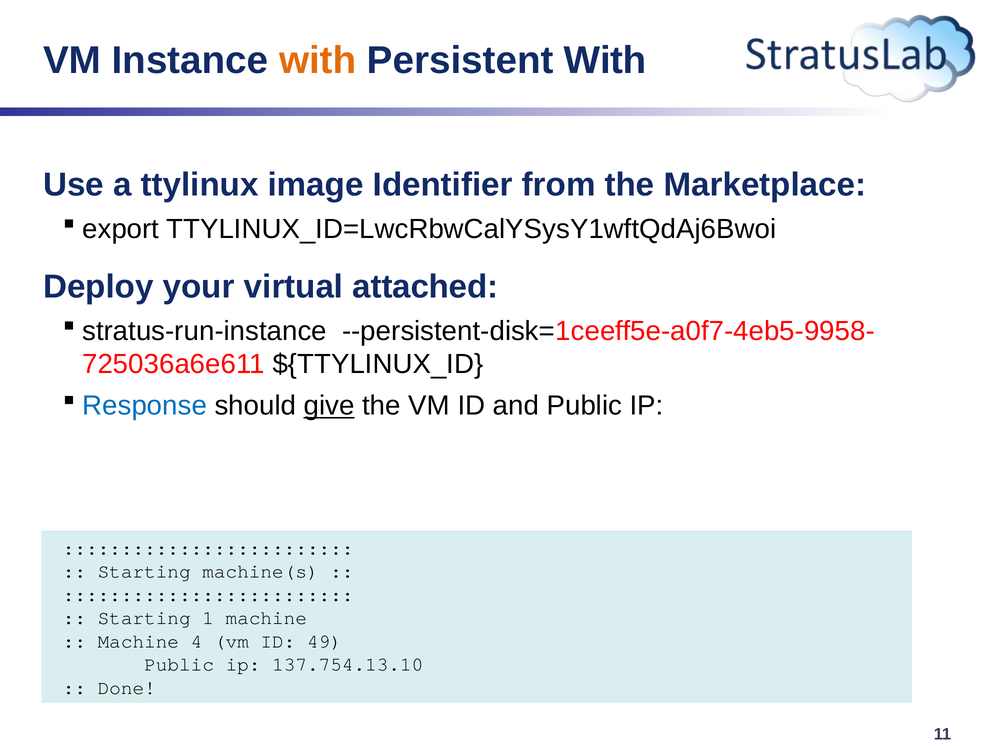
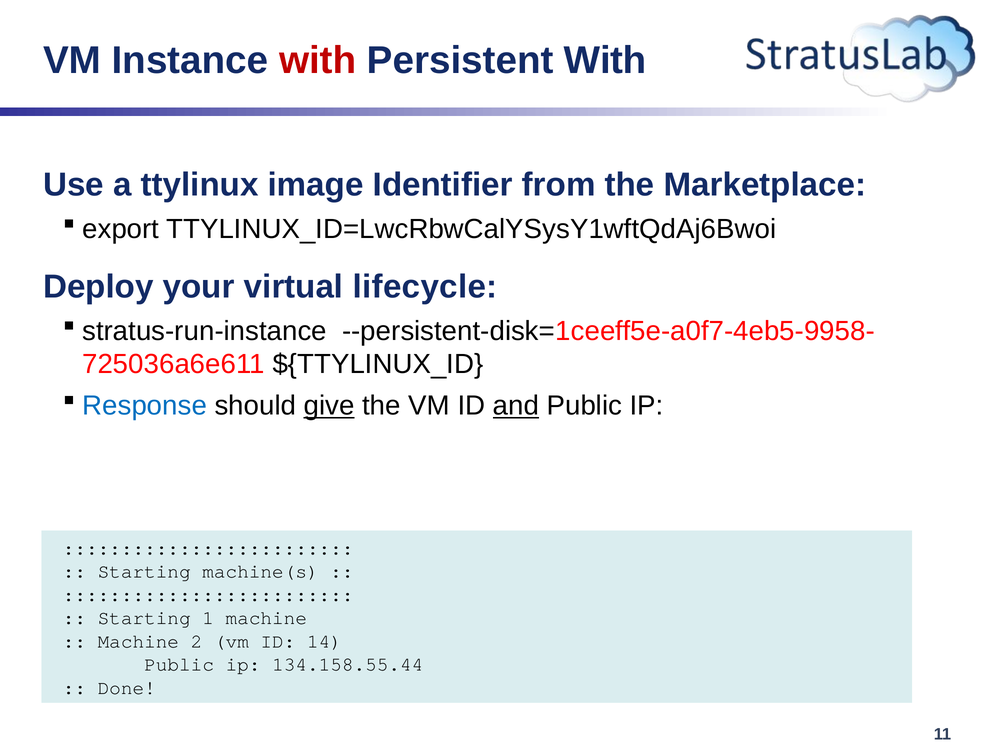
with colour: orange -> red (318, 61)
attached: attached -> lifecycle (425, 287)
and underline: none -> present (516, 406)
4: 4 -> 2 (197, 641)
49: 49 -> 14 (324, 641)
137.754.13.10: 137.754.13.10 -> 134.158.55.44 (348, 665)
